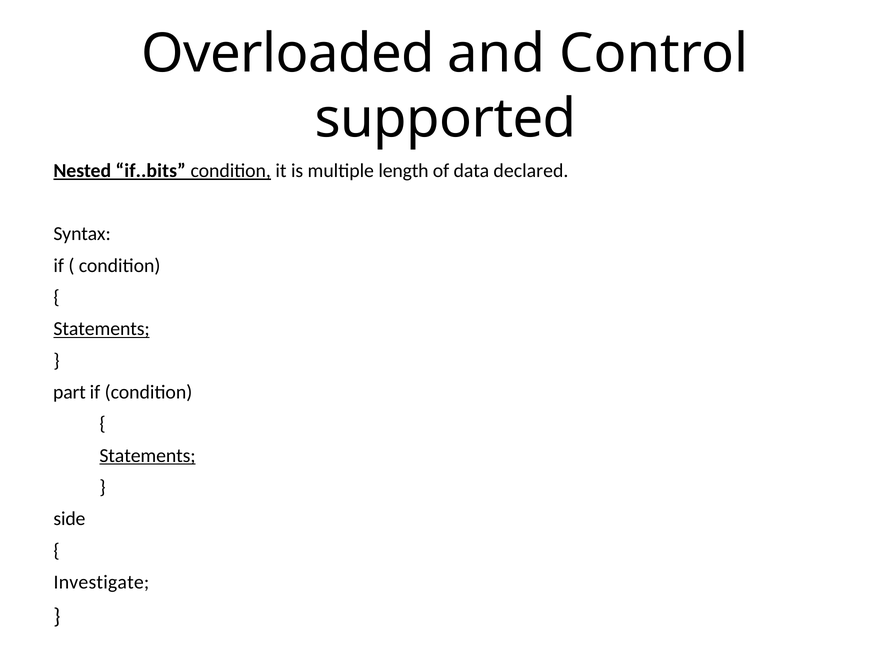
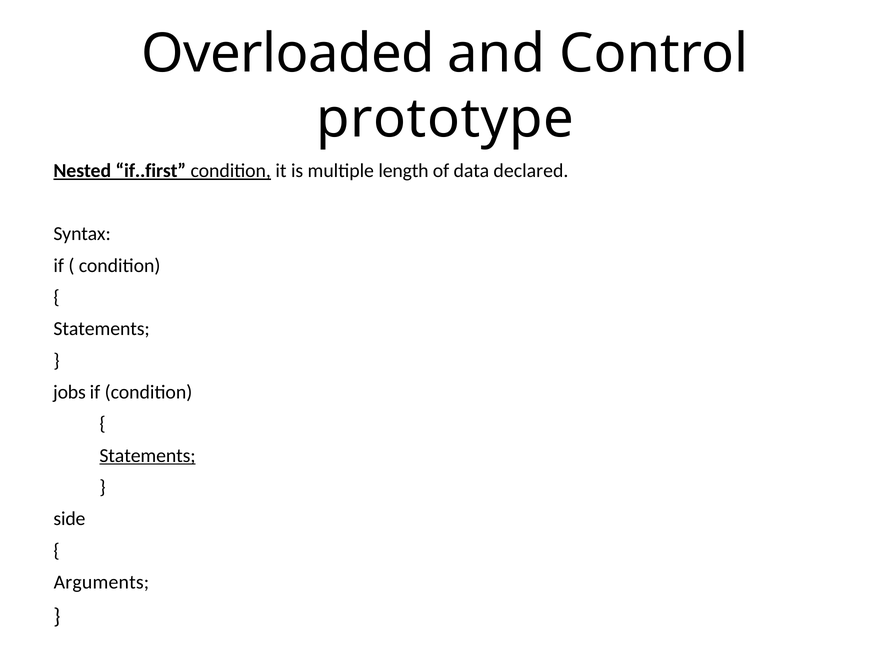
supported: supported -> prototype (445, 119)
if..bits: if..bits -> if..first (151, 171)
Statements underline: present -> none (102, 329)
part: part -> jobs (69, 392)
Investigate: Investigate -> Arguments (101, 582)
